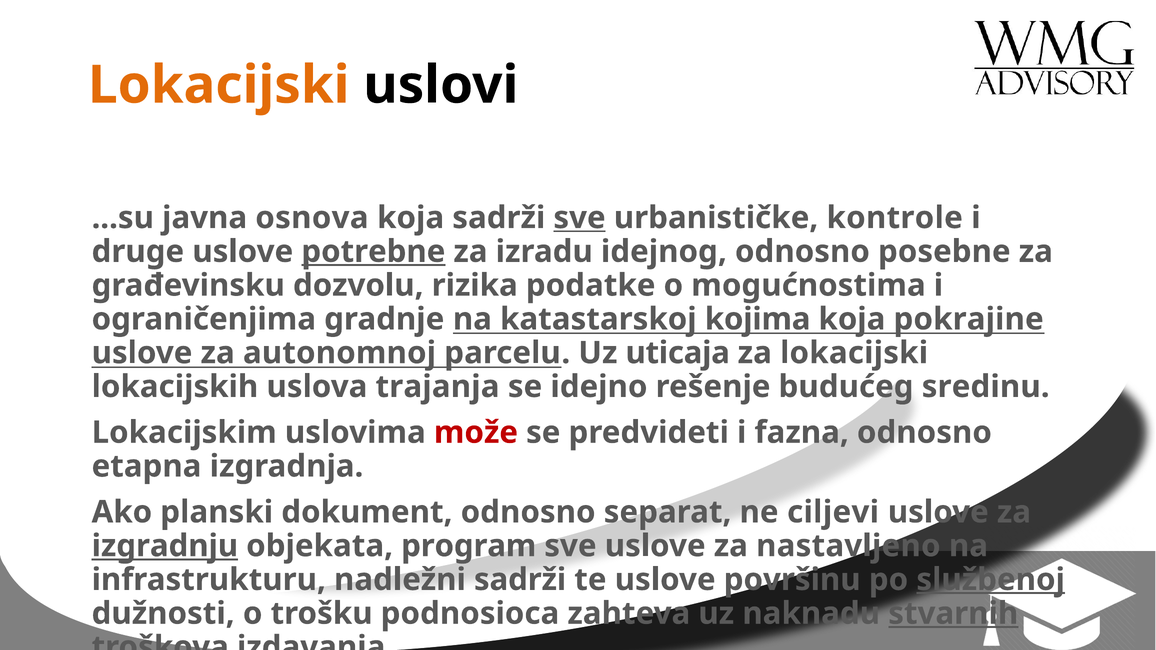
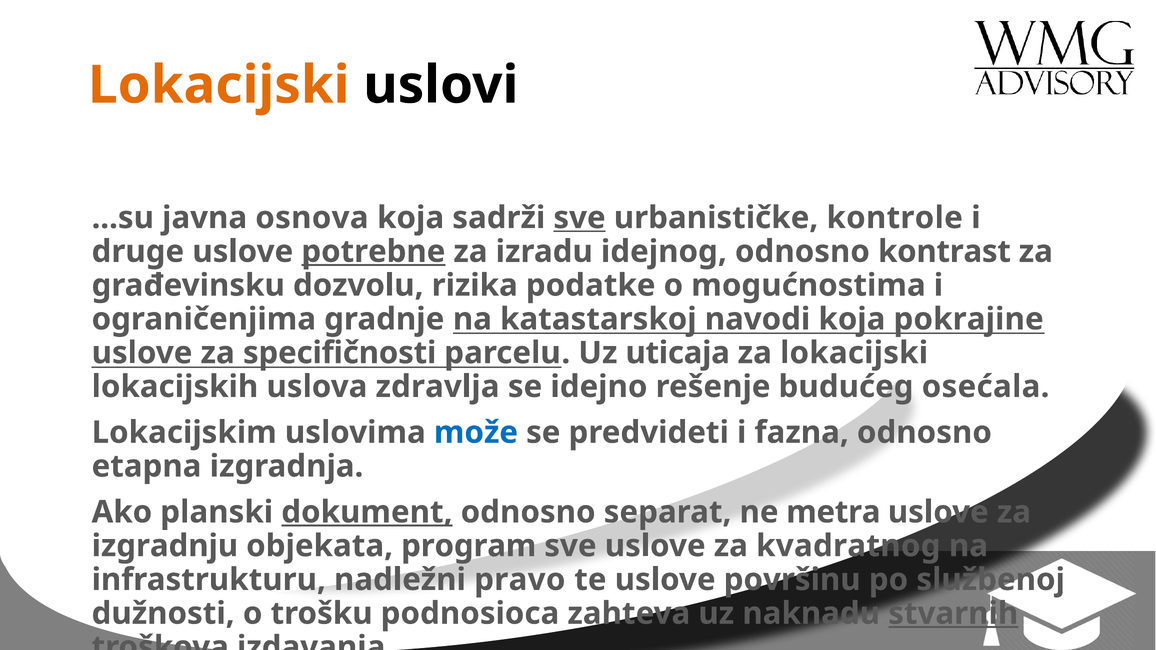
posebne: posebne -> kontrast (944, 252)
kojima: kojima -> navodi (758, 319)
autonomnoj: autonomnoj -> specifičnosti (340, 353)
trajanja: trajanja -> zdravlja (438, 387)
sredinu: sredinu -> osećala (986, 387)
može colour: red -> blue (476, 433)
dokument underline: none -> present (367, 512)
ciljevi: ciljevi -> metra (833, 512)
izgradnju underline: present -> none (165, 546)
nastavljeno: nastavljeno -> kvadratnog (848, 546)
nadležni sadrži: sadrži -> pravo (520, 580)
službenoj underline: present -> none (991, 580)
